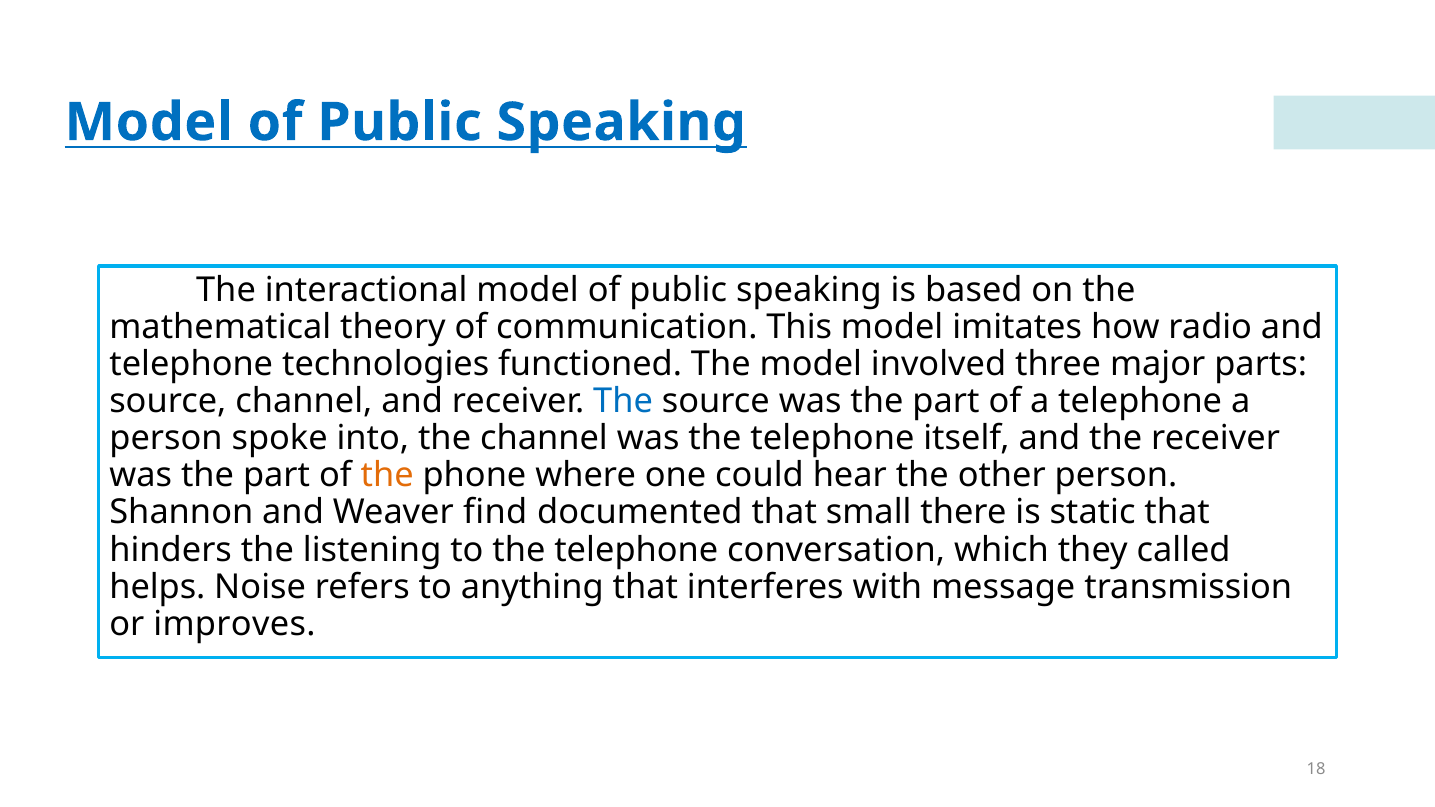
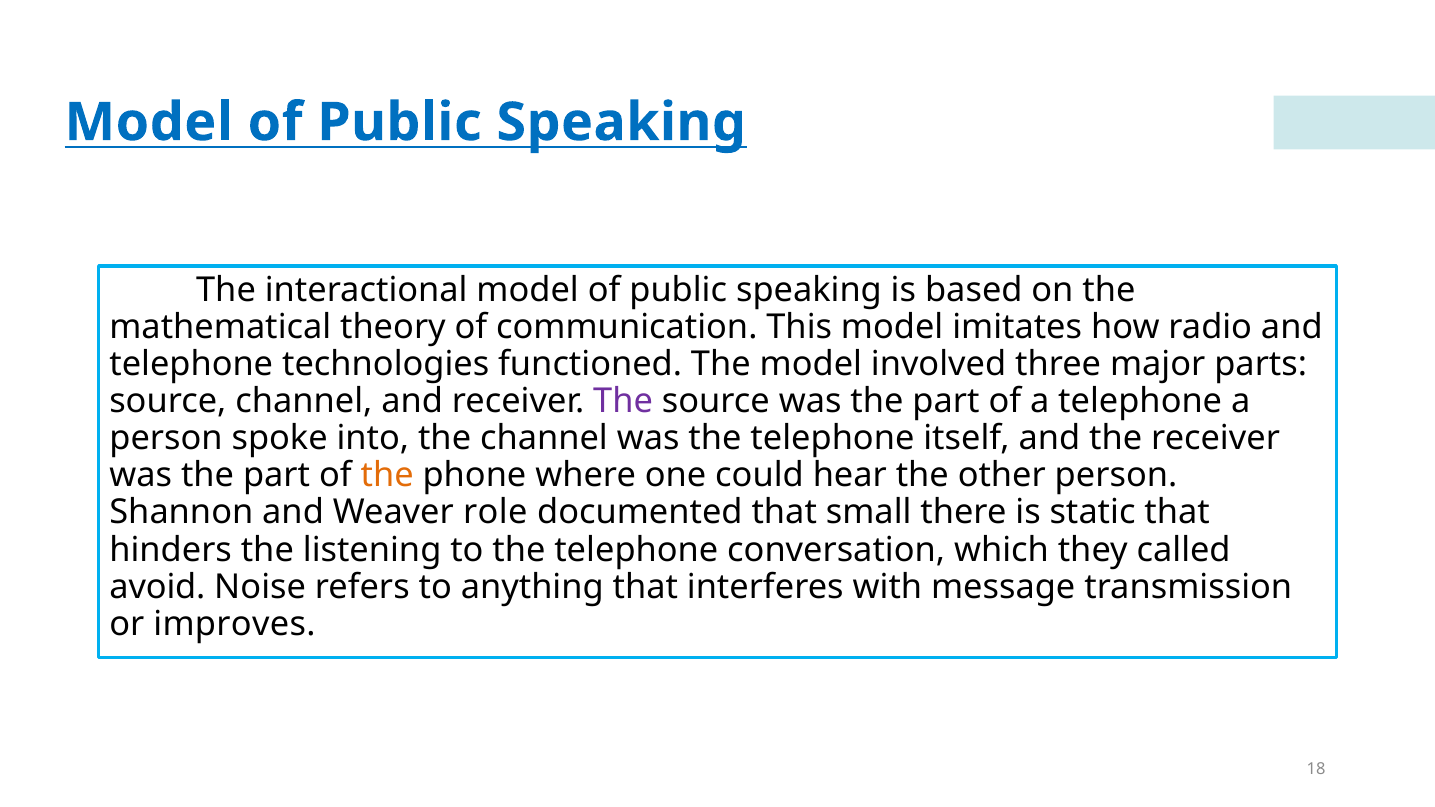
The colour: blue -> purple (623, 401)
find: find -> role (495, 513)
helps: helps -> avoid (157, 587)
